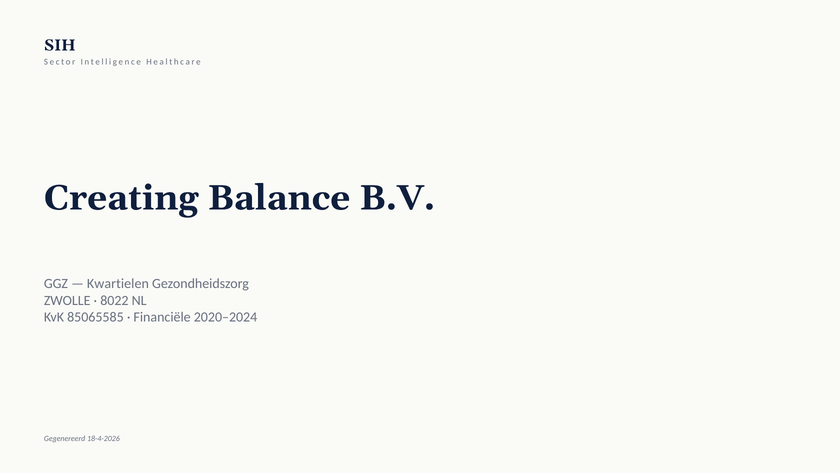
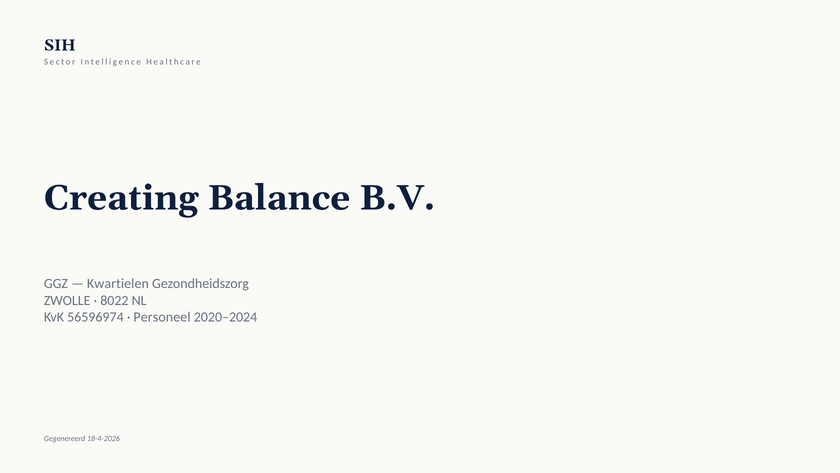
85065585: 85065585 -> 56596974 (95, 317)
Financiële: Financiële -> Personeel (162, 317)
